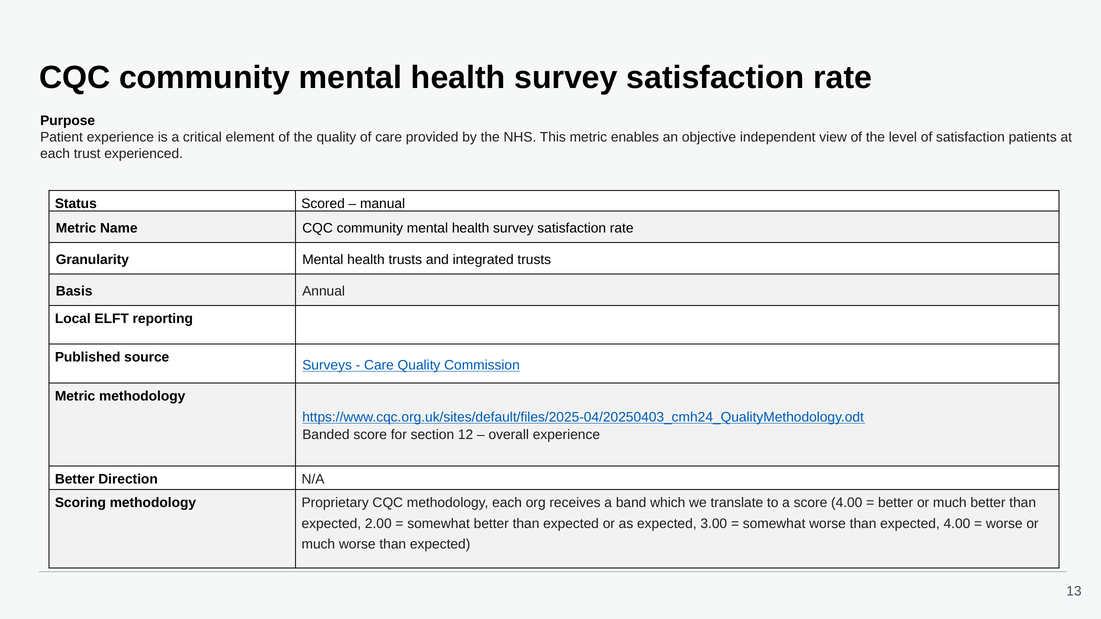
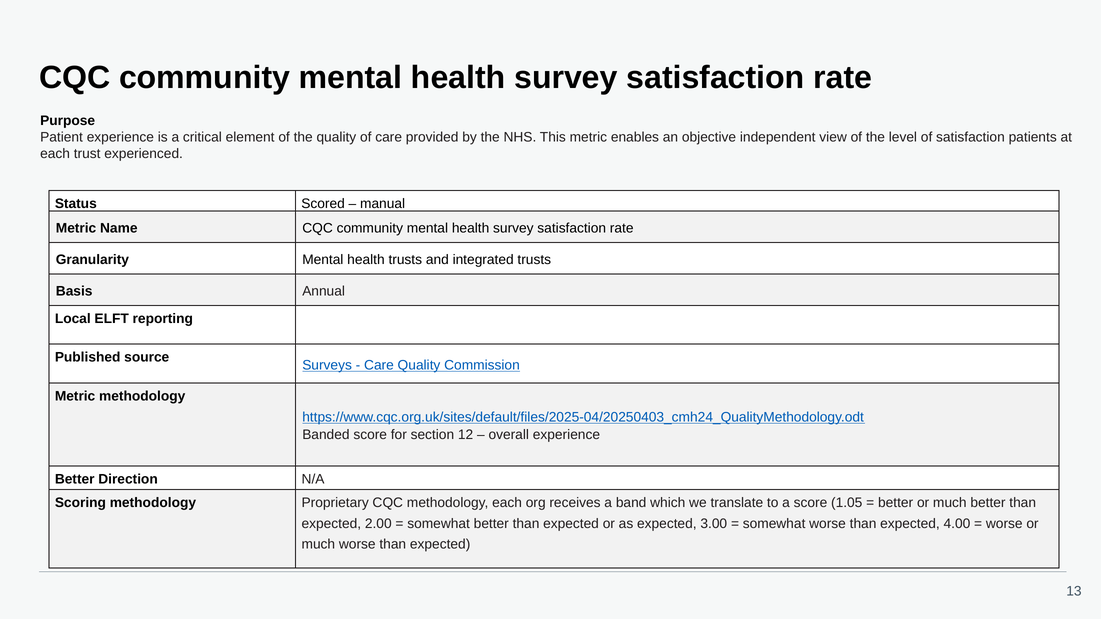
score 4.00: 4.00 -> 1.05 (847, 503)
